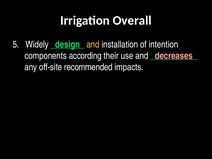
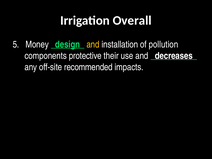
Widely: Widely -> Money (37, 44)
intention: intention -> pollution (163, 44)
according: according -> protective (85, 56)
decreases colour: pink -> white (174, 56)
